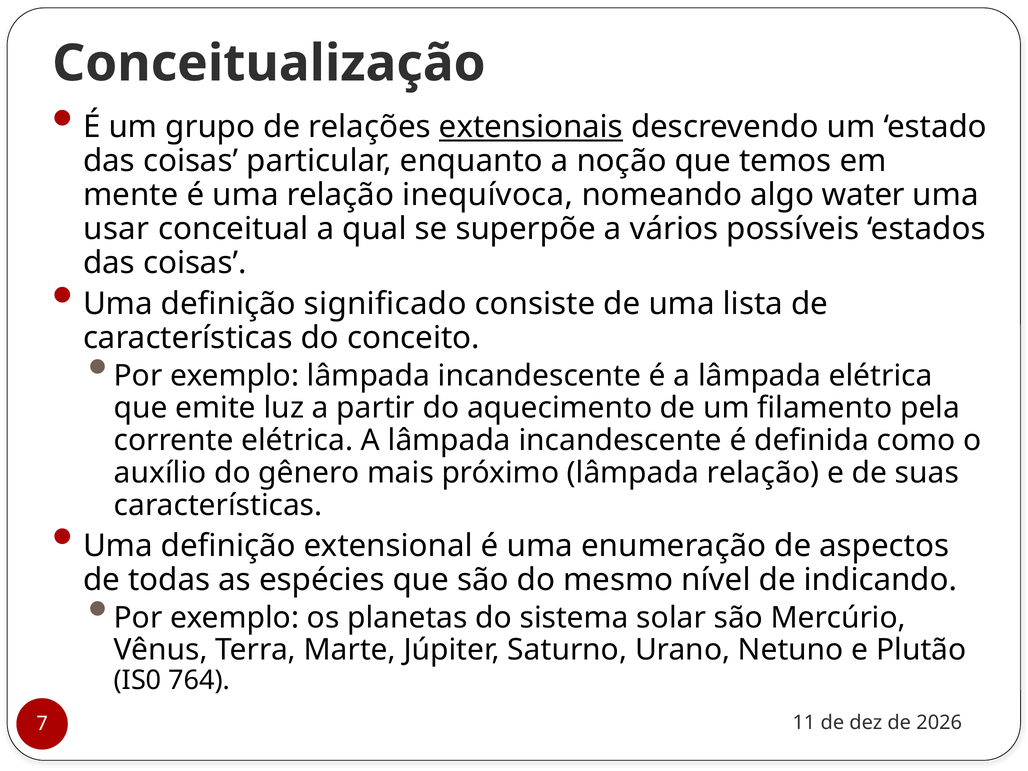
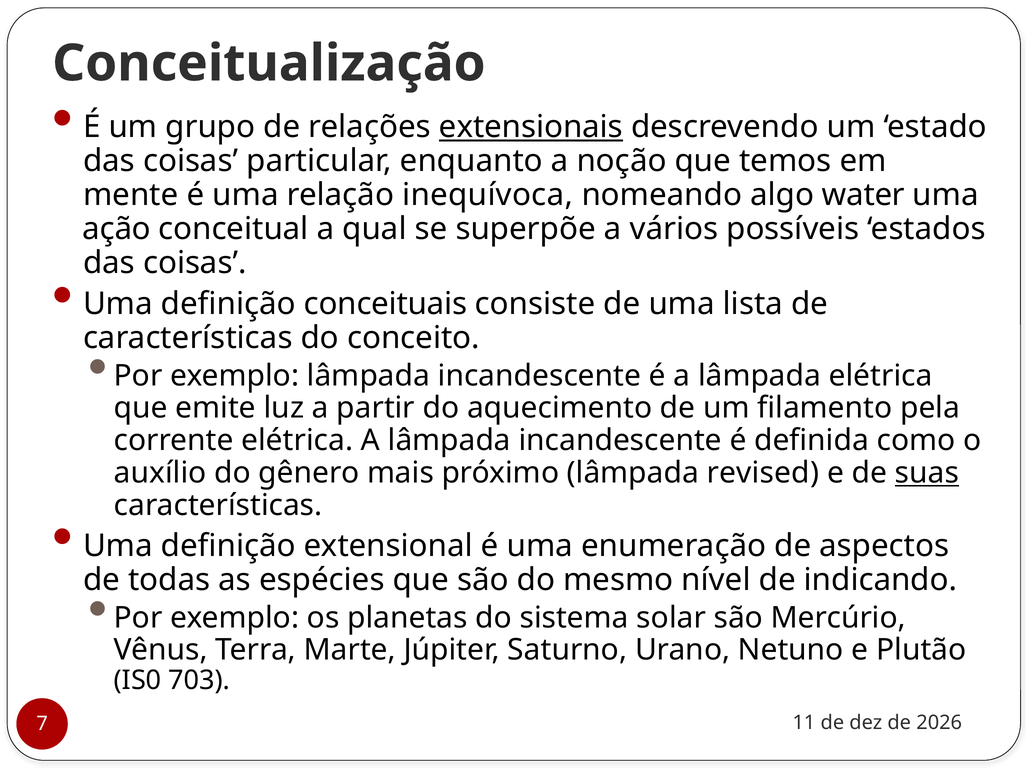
usar: usar -> ação (117, 229)
significado: significado -> conceituais (385, 304)
lâmpada relação: relação -> revised (763, 473)
suas underline: none -> present (927, 473)
764: 764 -> 703 (199, 680)
